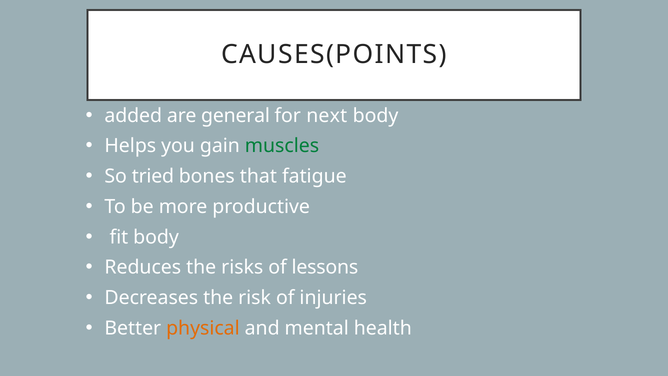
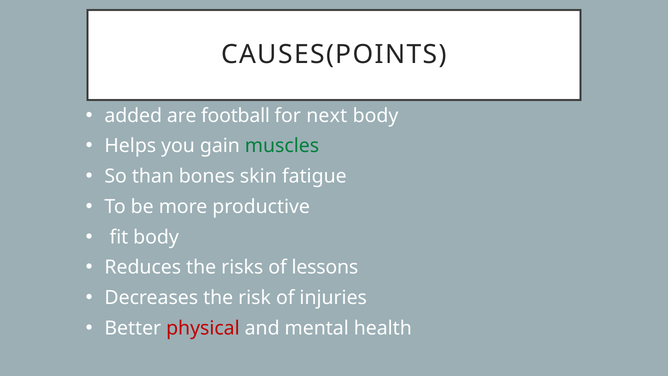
general: general -> football (236, 116)
tried: tried -> than (153, 176)
that: that -> skin (258, 176)
physical colour: orange -> red (203, 328)
